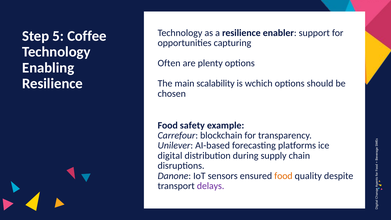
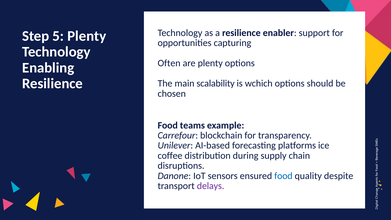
5 Coffee: Coffee -> Plenty (87, 36)
safety: safety -> teams (192, 125)
digital: digital -> coffee (170, 156)
food colour: orange -> blue (283, 176)
